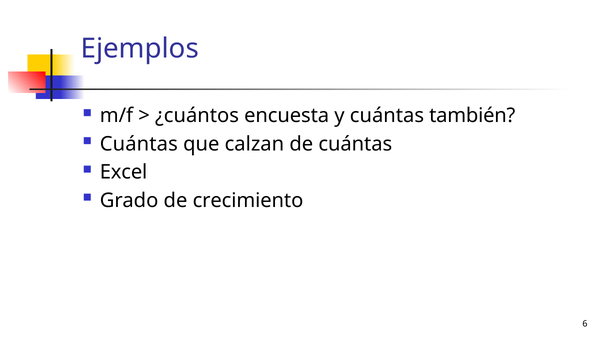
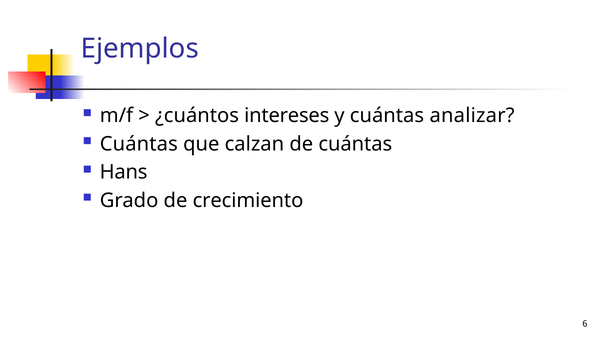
encuesta: encuesta -> intereses (287, 116)
también: también -> analizar (472, 116)
Excel: Excel -> Hans (124, 172)
